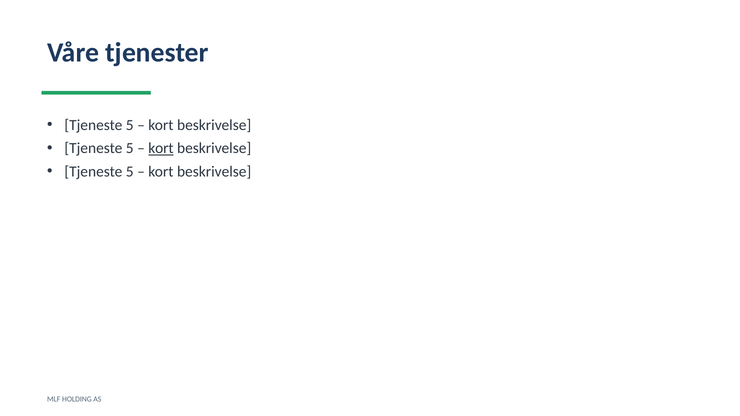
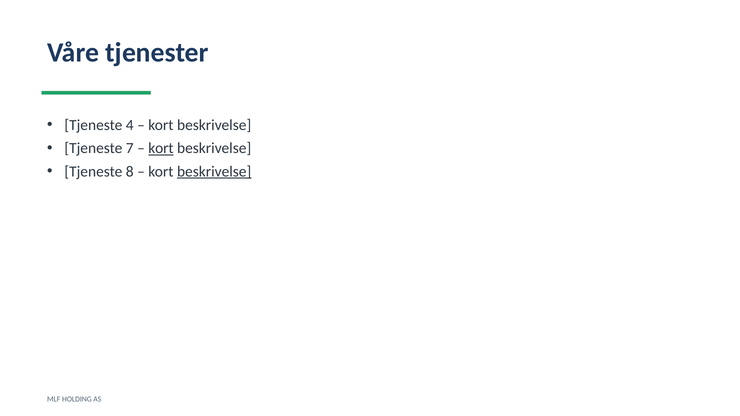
5: 5 -> 4 (130, 125)
5: 5 -> 7 (130, 148)
5: 5 -> 8 (130, 172)
beskrivelse underline: none -> present (214, 172)
